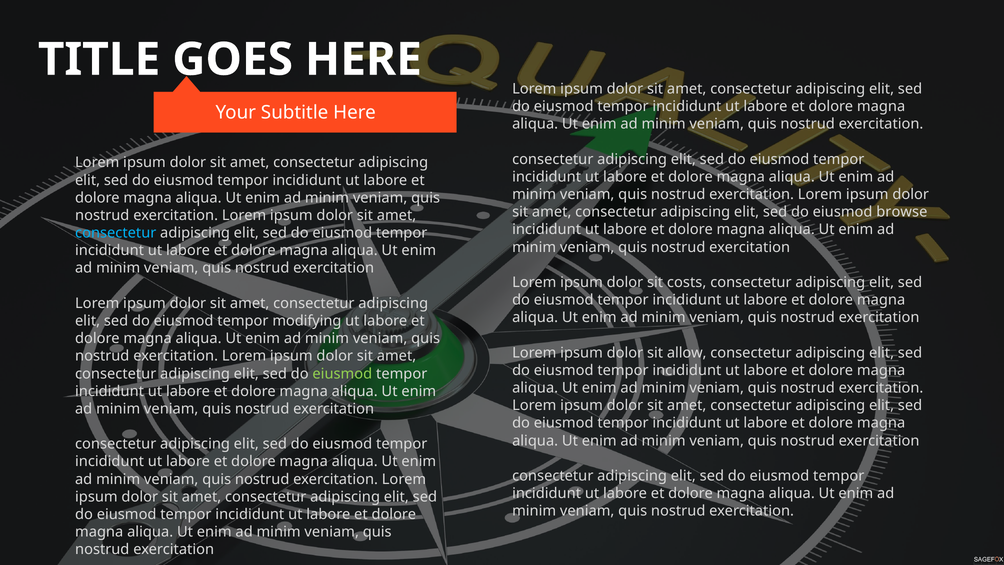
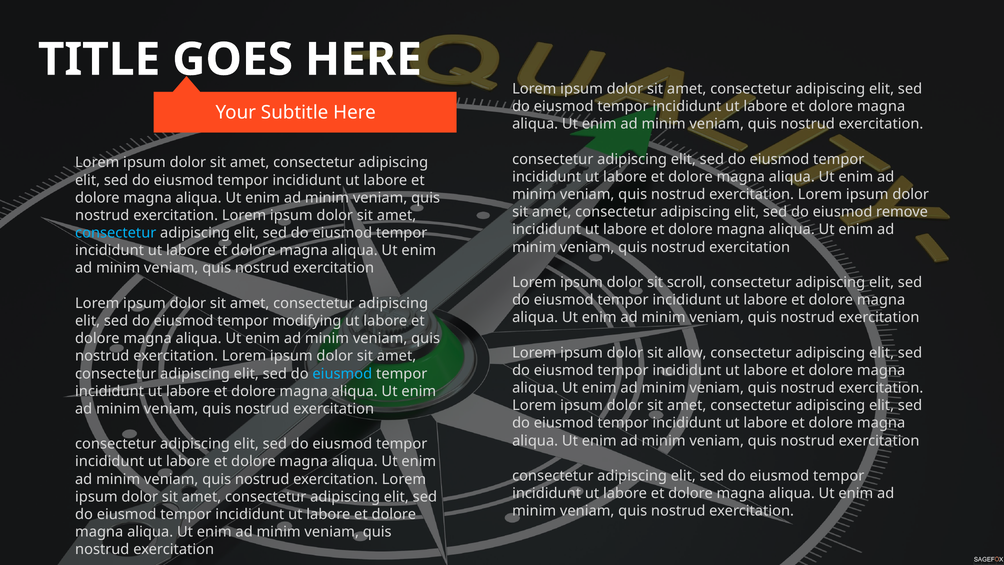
browse: browse -> remove (902, 212)
costs: costs -> scroll (687, 282)
eiusmod colour: light green -> light blue (342, 374)
